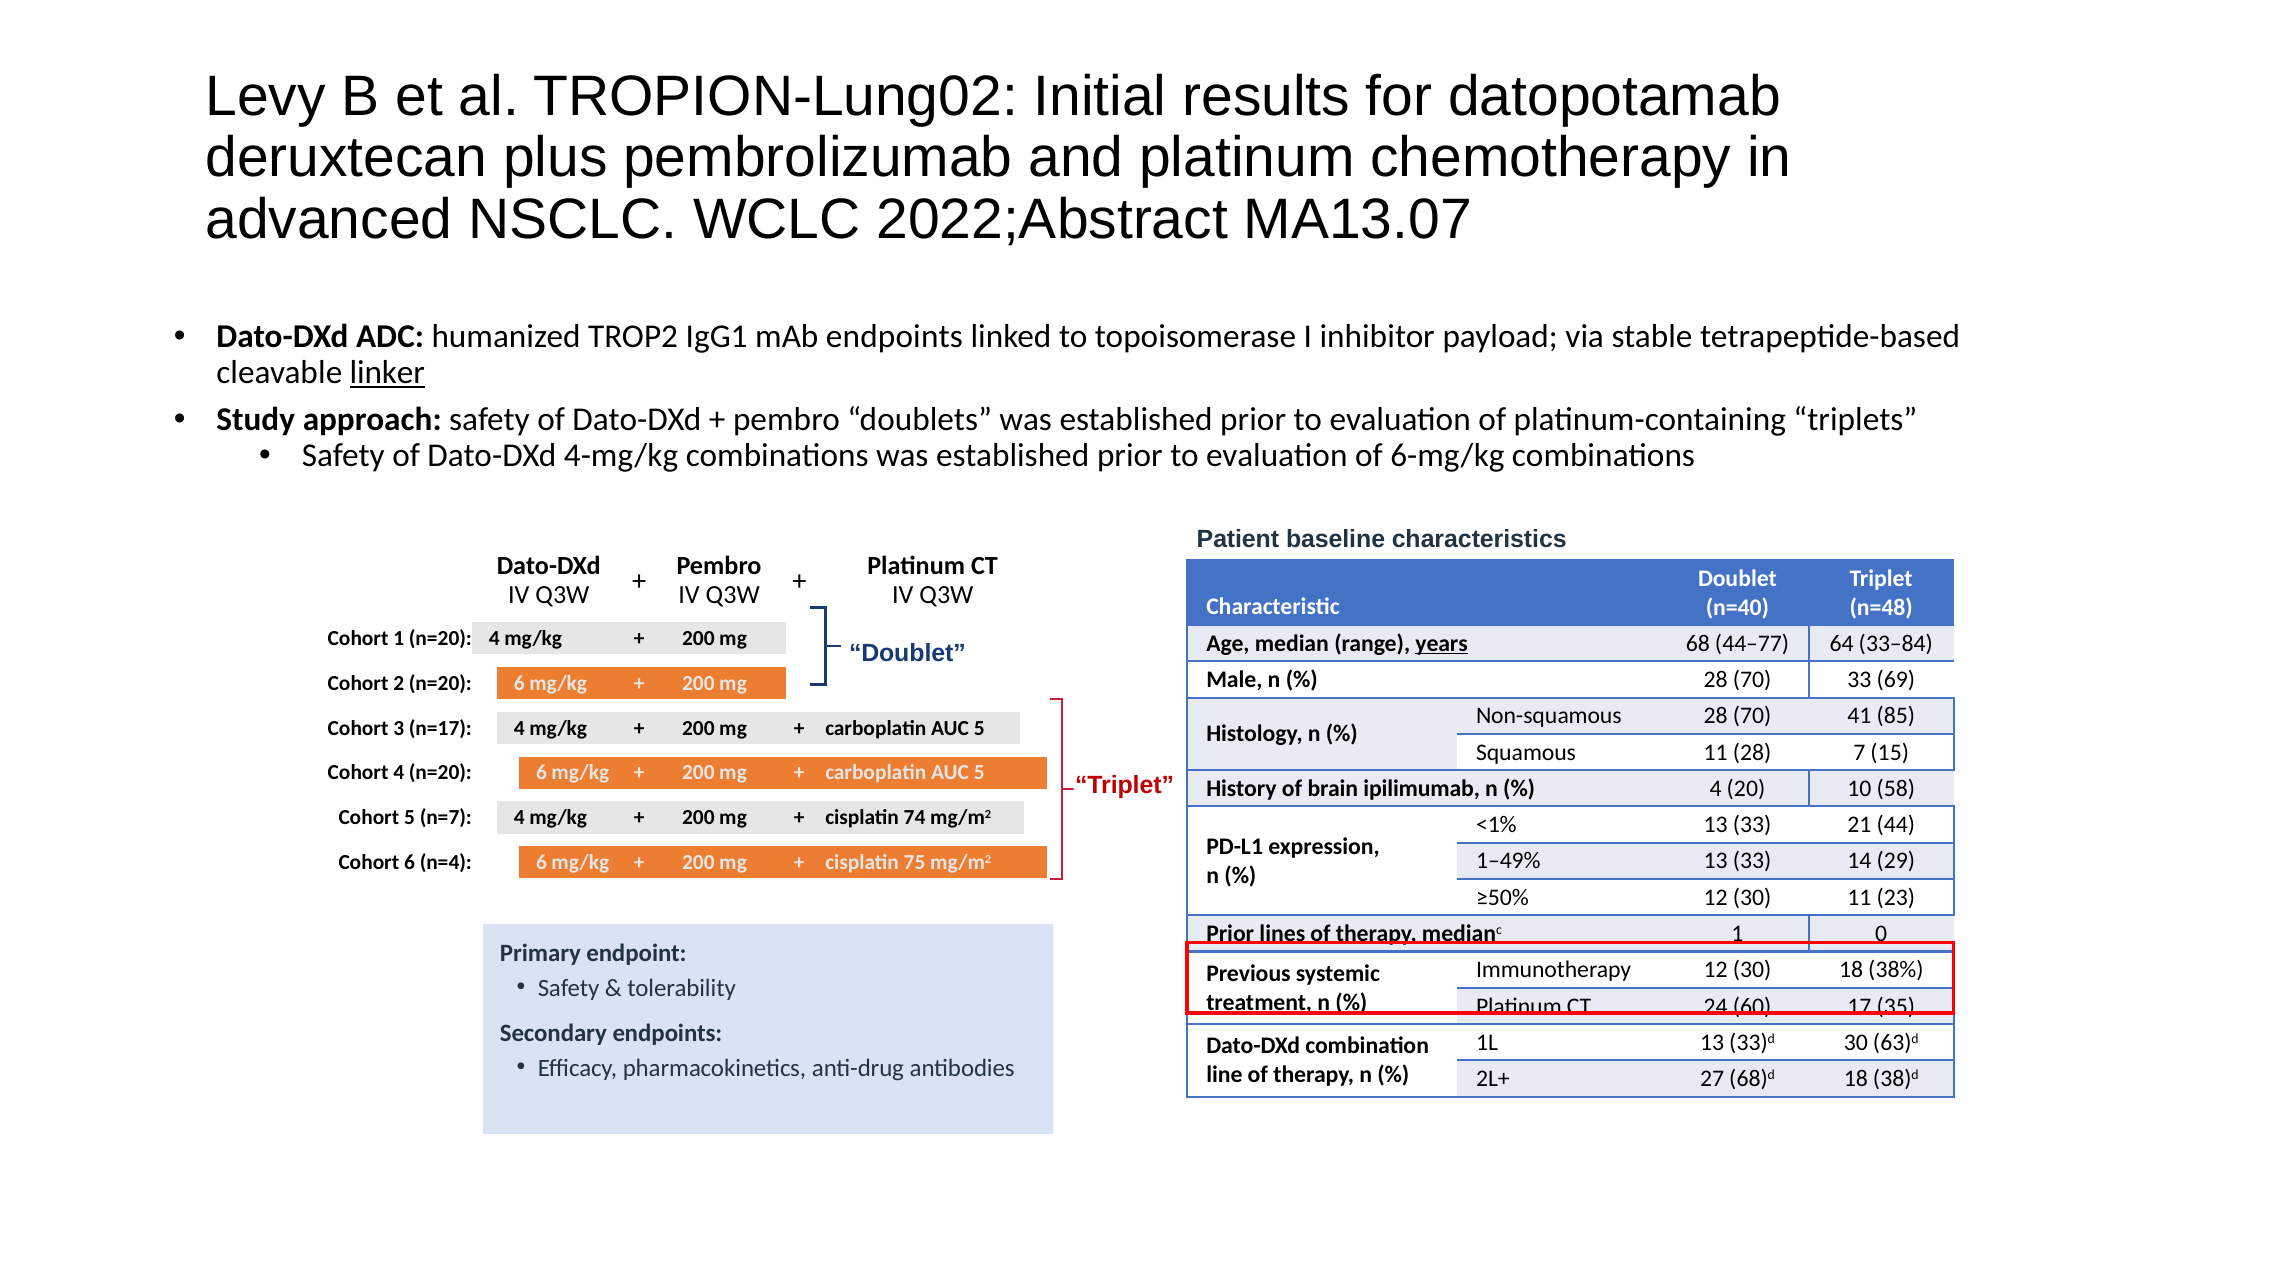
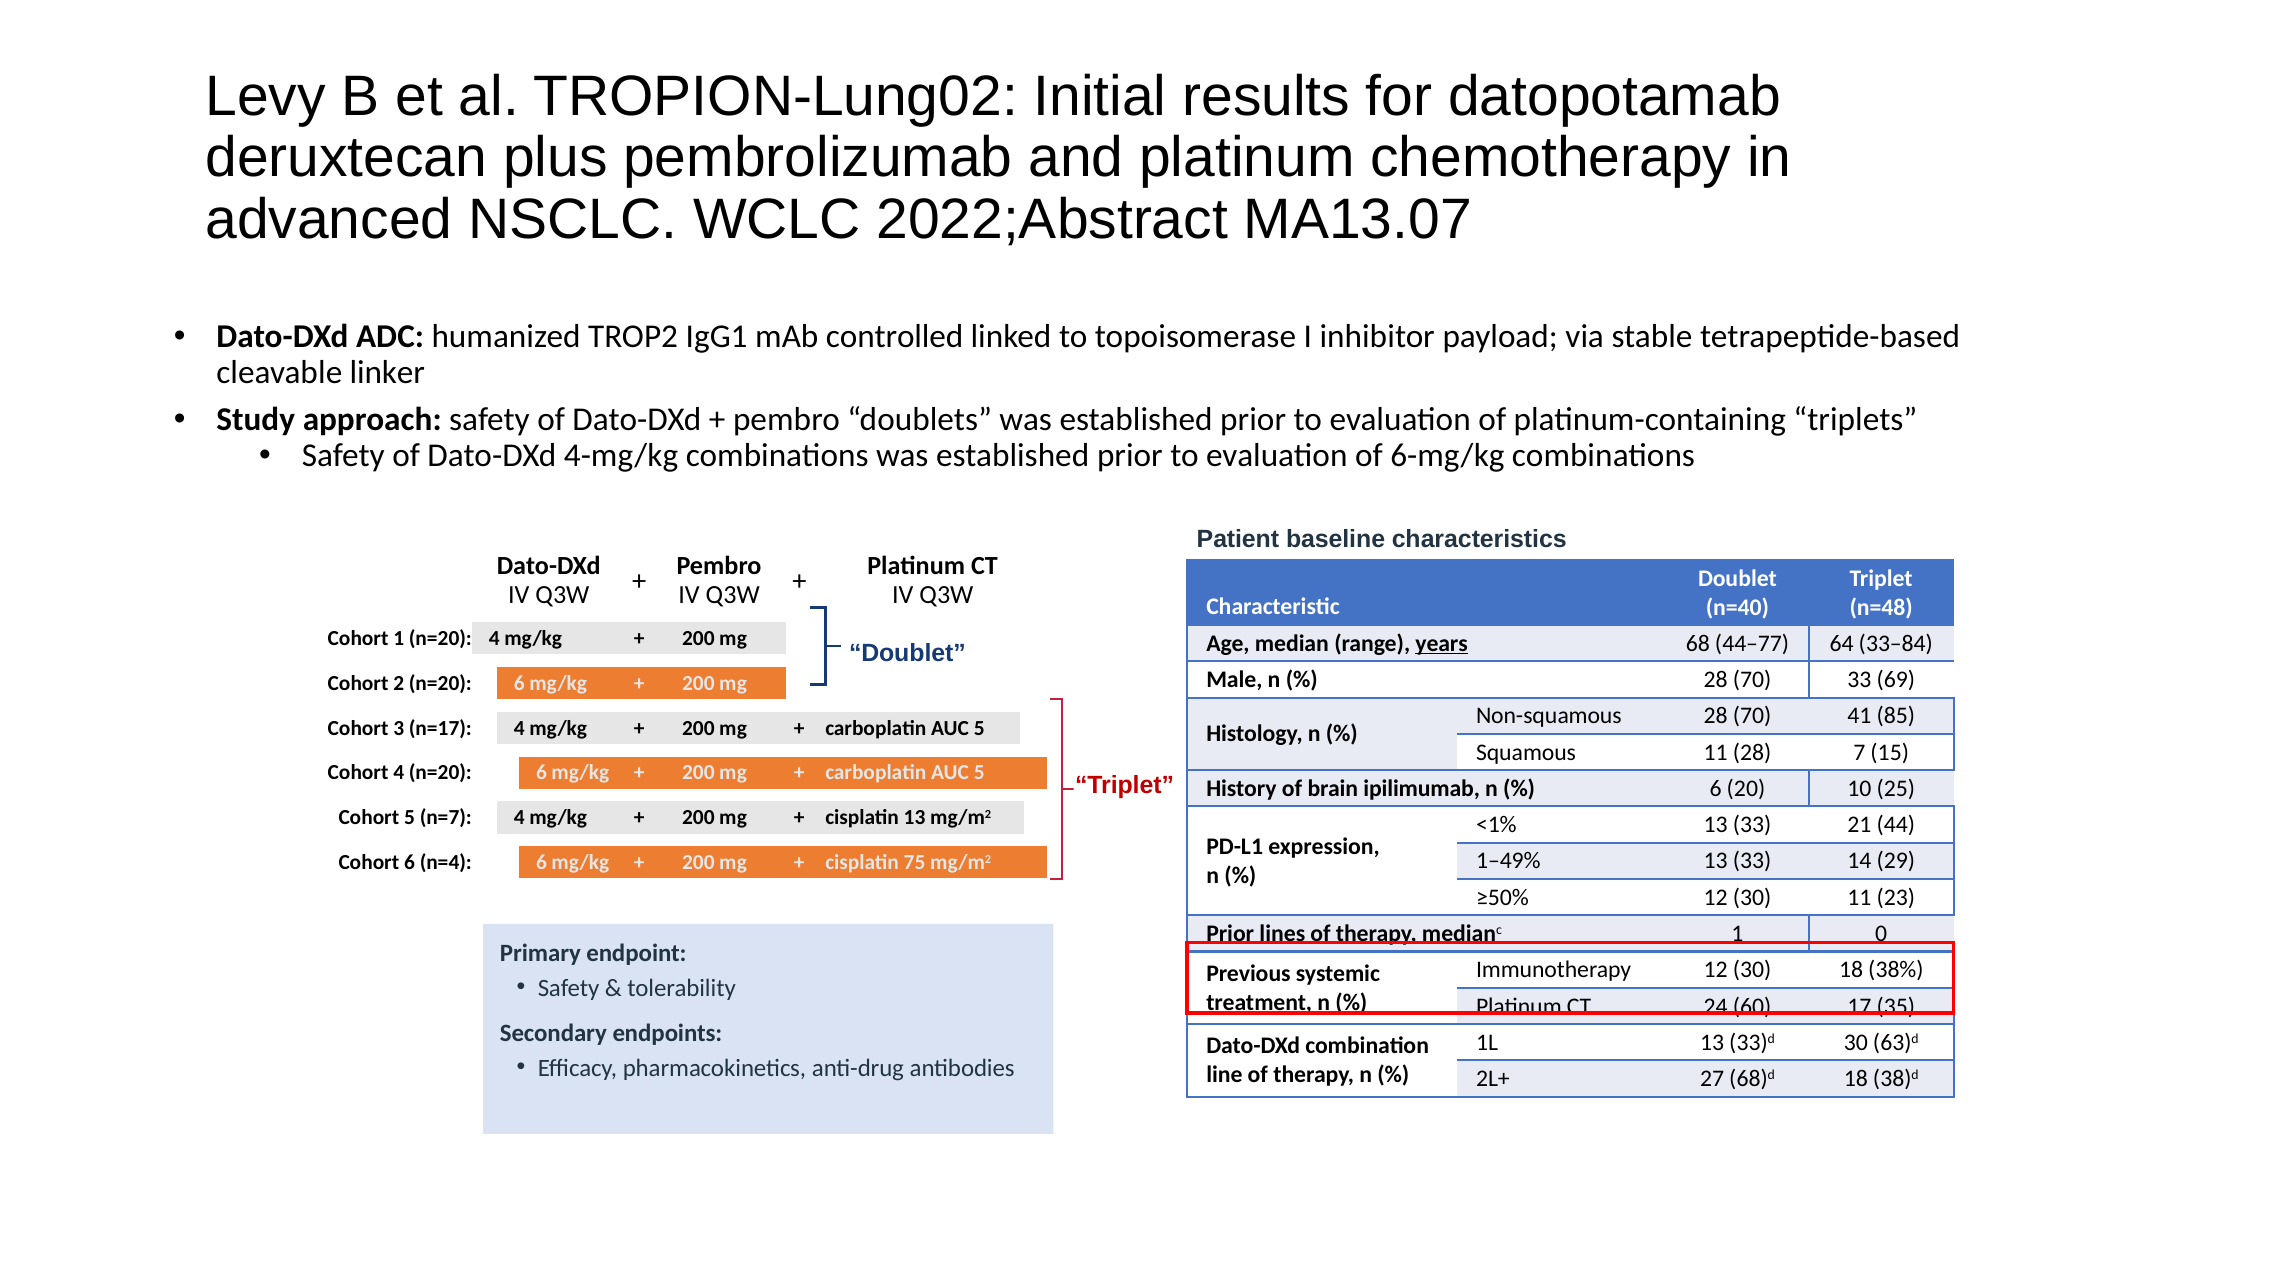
mAb endpoints: endpoints -> controlled (895, 337)
linker underline: present -> none (387, 373)
4: 4 -> 6 (1716, 789)
58: 58 -> 25 (1896, 789)
cisplatin 74: 74 -> 13 (915, 818)
